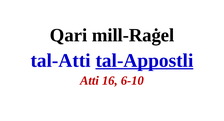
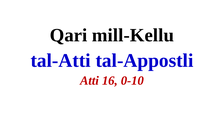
mill-Raġel: mill-Raġel -> mill-Kellu (133, 35)
tal-Appostli underline: present -> none (144, 60)
6-10: 6-10 -> 0-10 (132, 81)
